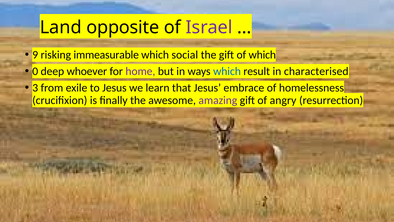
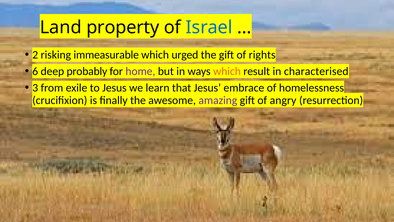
opposite: opposite -> property (123, 27)
Israel colour: purple -> blue (209, 27)
9: 9 -> 2 (35, 55)
social: social -> urged (185, 55)
of which: which -> rights (262, 55)
0: 0 -> 6 (35, 71)
whoever: whoever -> probably (87, 71)
which colour: blue -> orange (227, 71)
